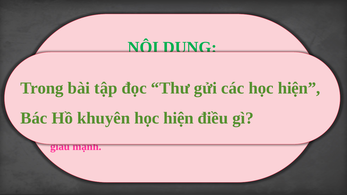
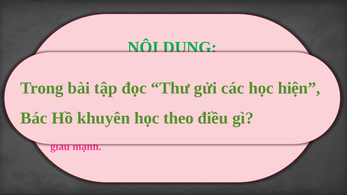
hiện: hiện -> theo (179, 118)
